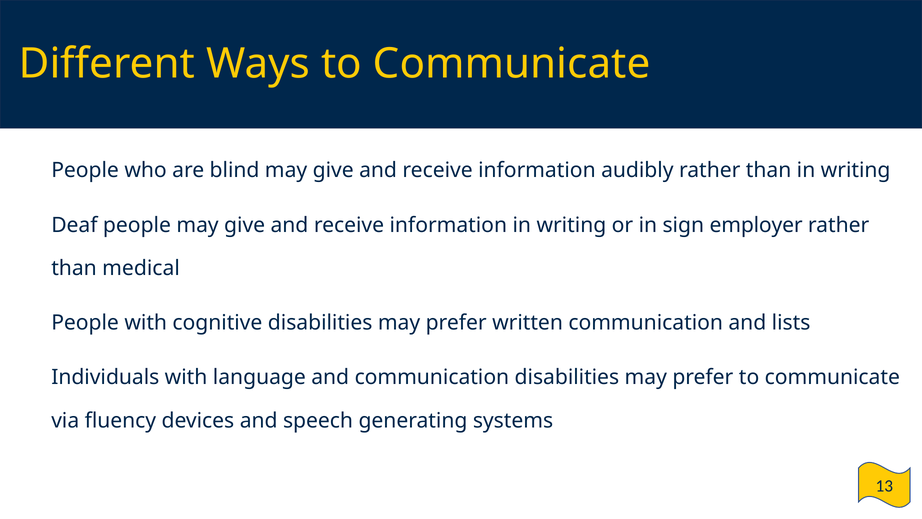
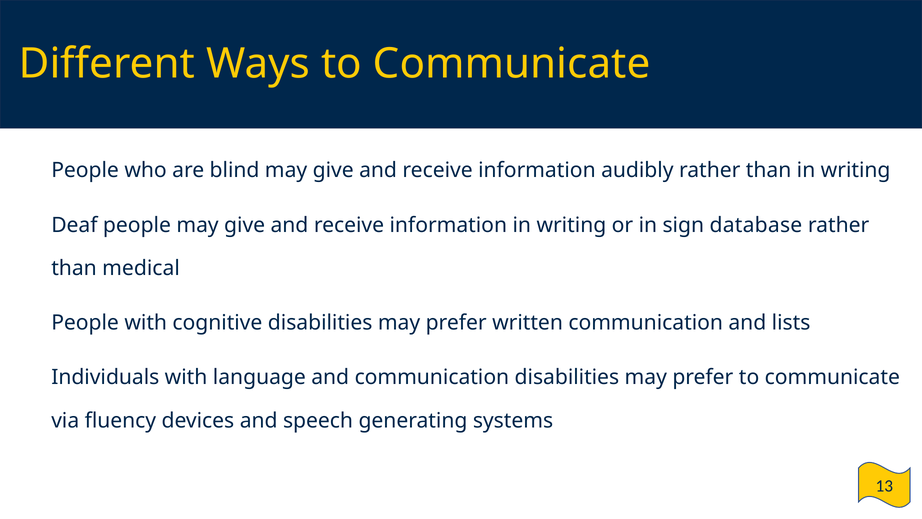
employer: employer -> database (756, 225)
